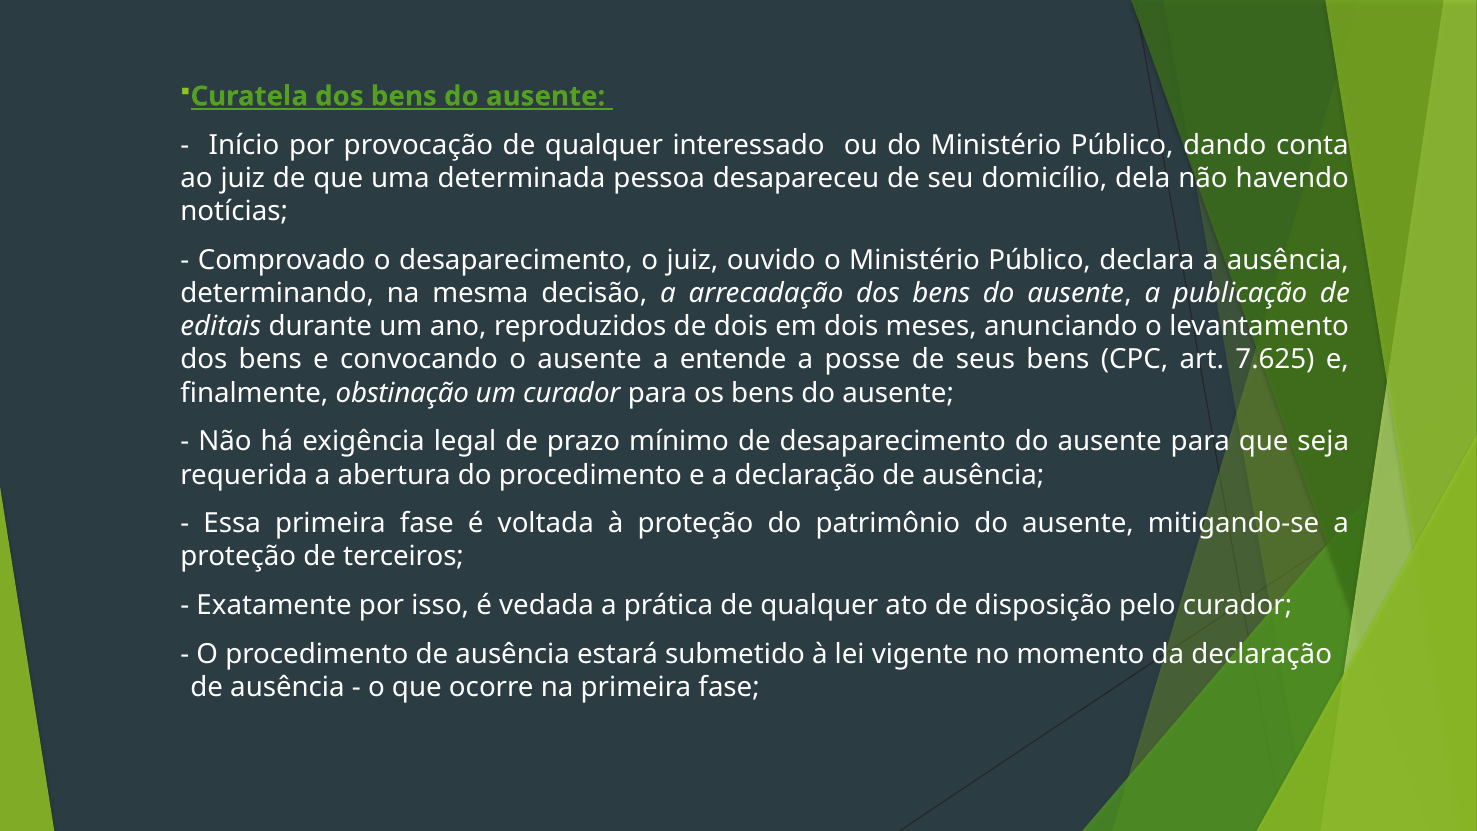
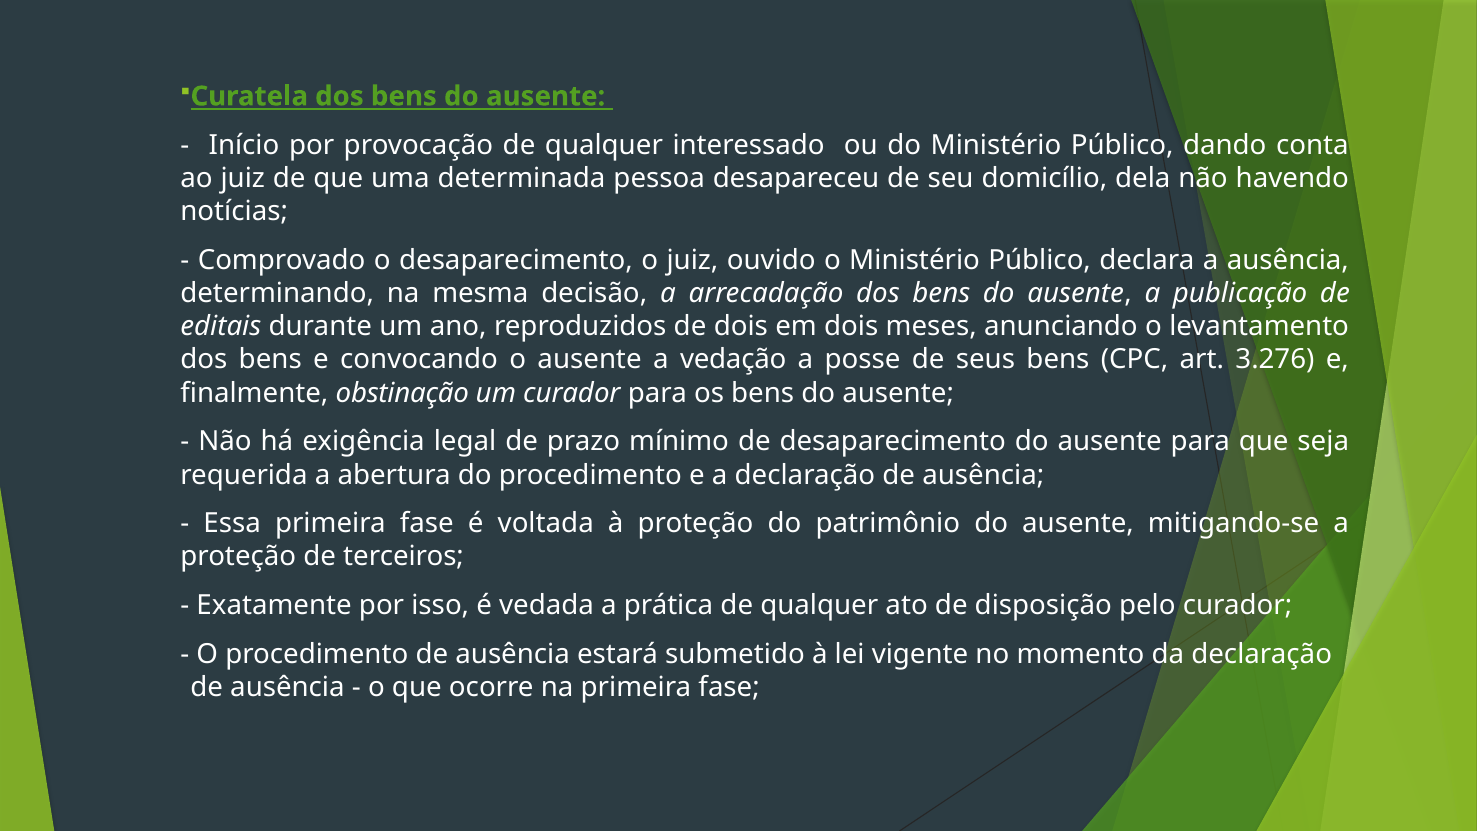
entende: entende -> vedação (733, 360)
7.625: 7.625 -> 3.276 (1275, 360)
